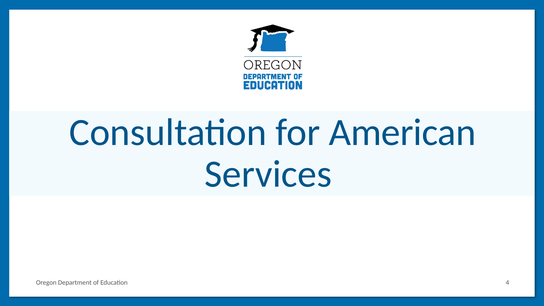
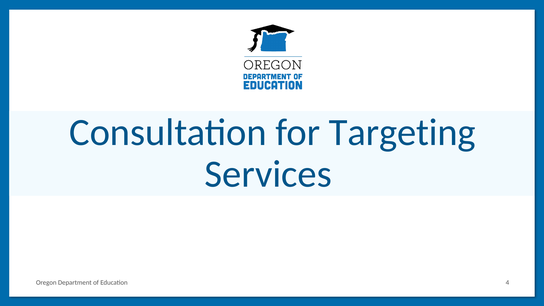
American: American -> Targeting (402, 132)
